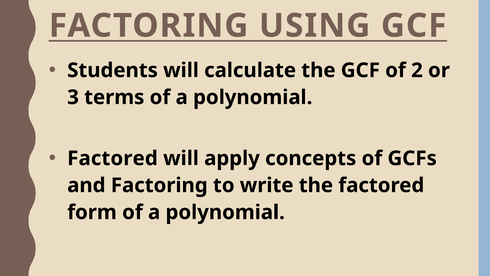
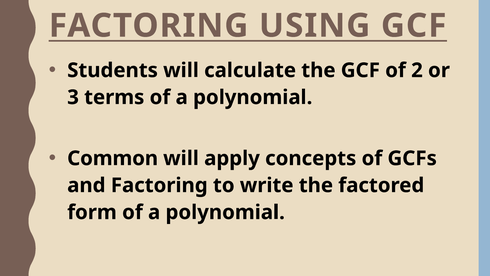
Factored: Factored -> Common (113, 158)
